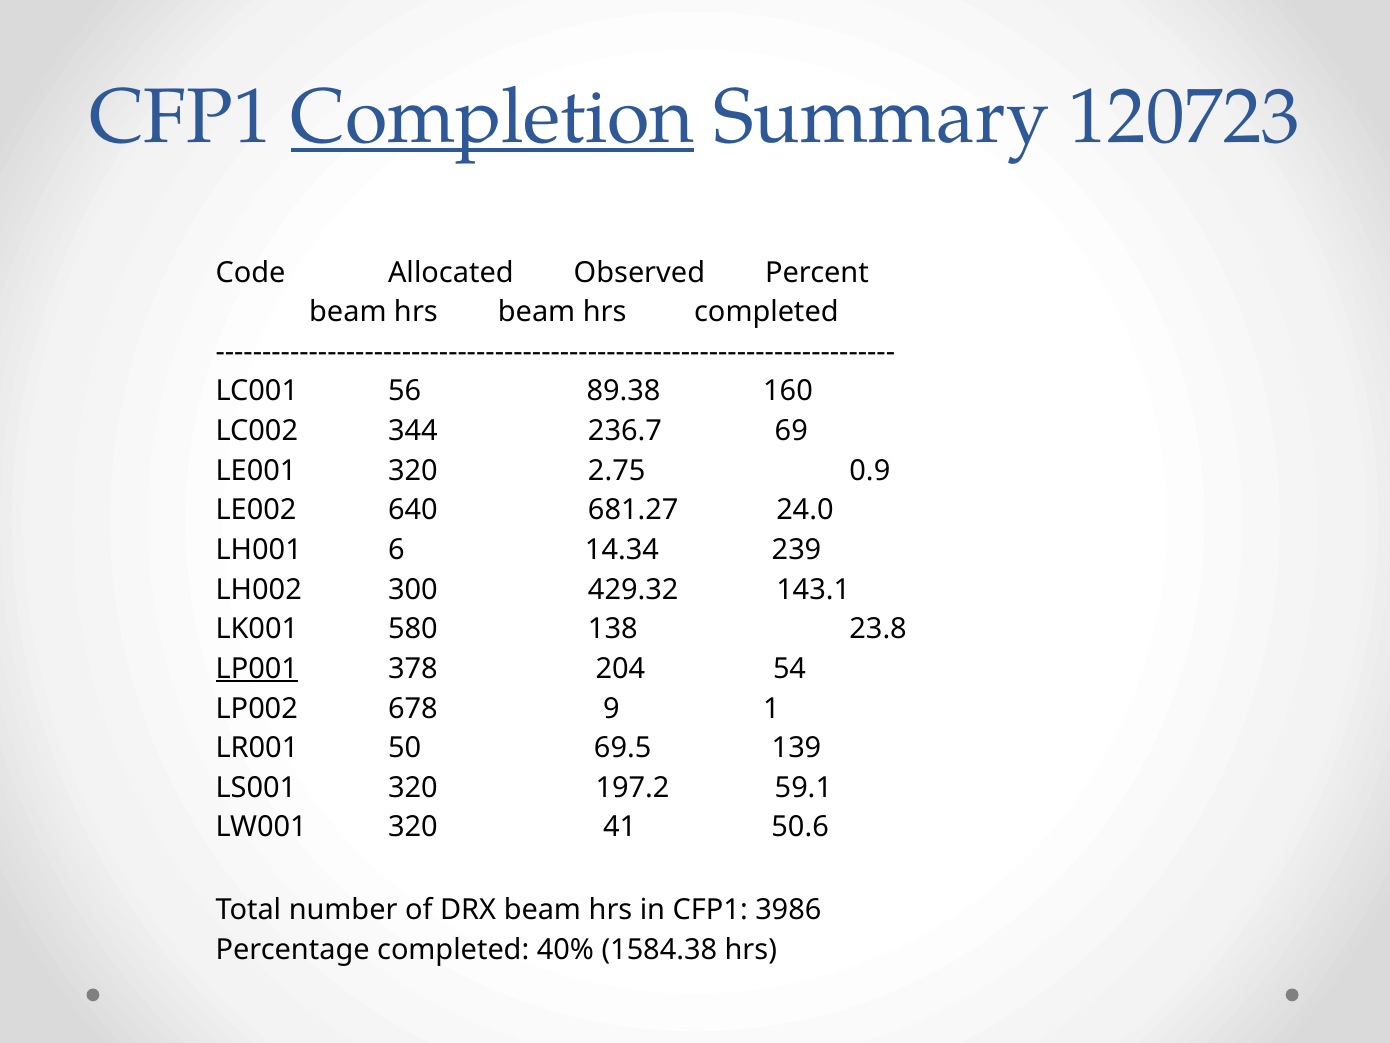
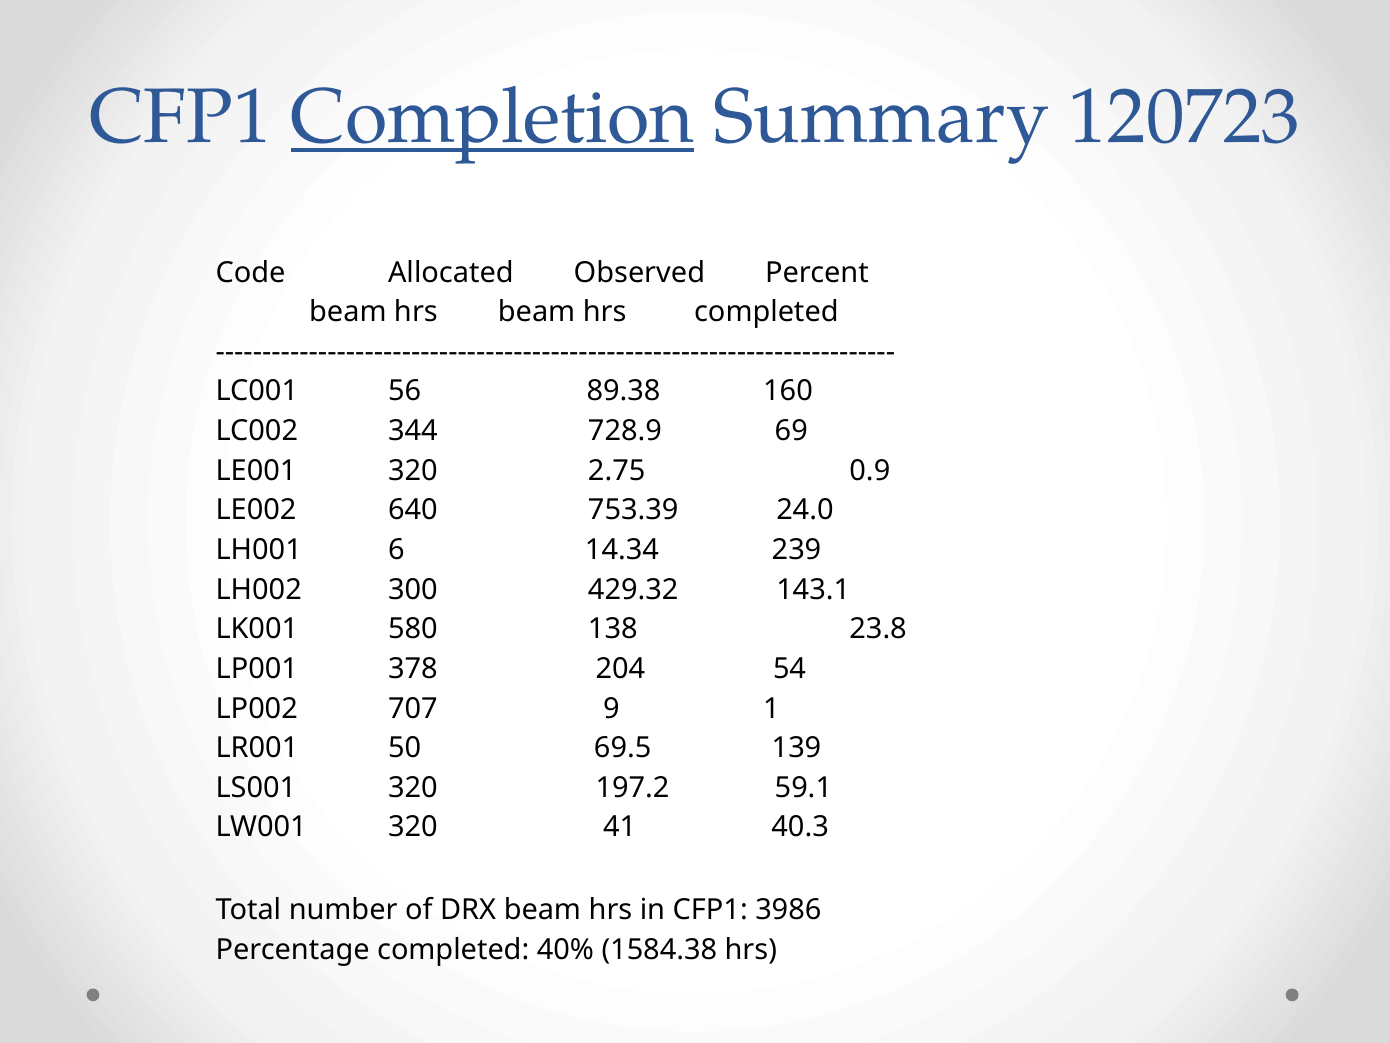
236.7: 236.7 -> 728.9 (625, 431)
681.27: 681.27 -> 753.39 (633, 510)
LP001 underline: present -> none (257, 669)
678: 678 -> 707 (413, 708)
50.6: 50.6 -> 40.3 (800, 827)
